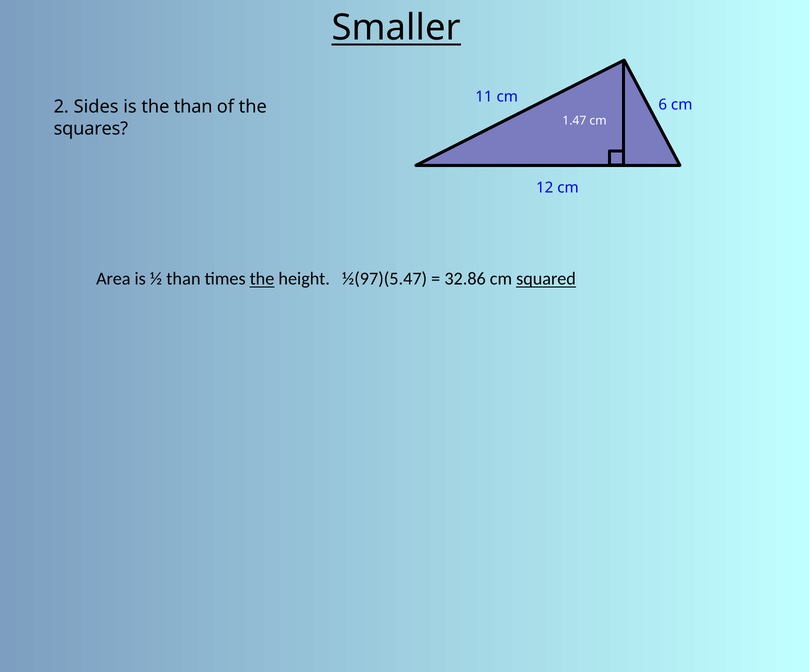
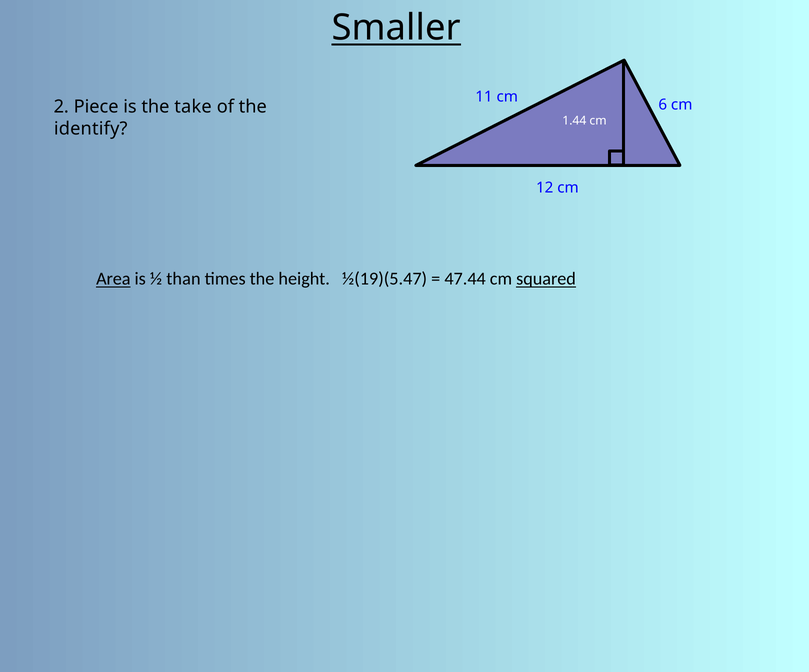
Sides: Sides -> Piece (96, 107)
the than: than -> take (193, 107)
1.47: 1.47 -> 1.44 (574, 121)
squares: squares -> identify (91, 129)
Area underline: none -> present (113, 279)
the underline: present -> none (262, 279)
½(97)(5.47: ½(97)(5.47 -> ½(19)(5.47 (385, 279)
32.86: 32.86 -> 47.44 (465, 279)
